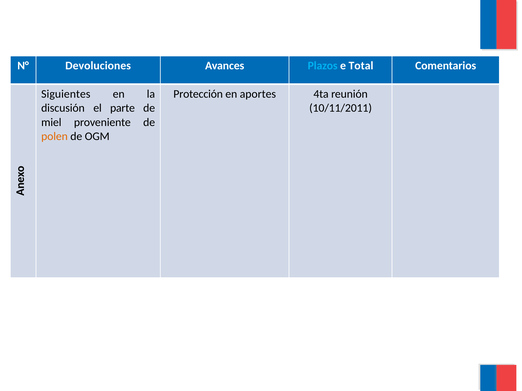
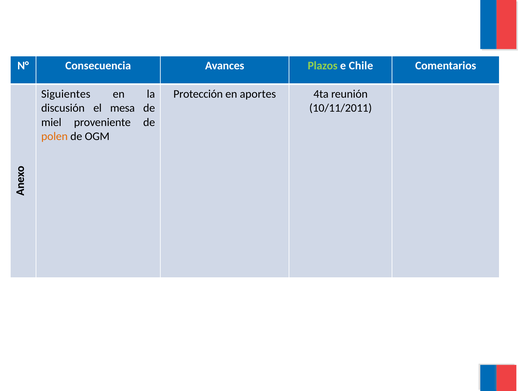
Devoluciones: Devoluciones -> Consecuencia (98, 66)
Plazos colour: light blue -> light green (323, 66)
Total: Total -> Chile (361, 66)
parte: parte -> mesa (123, 108)
